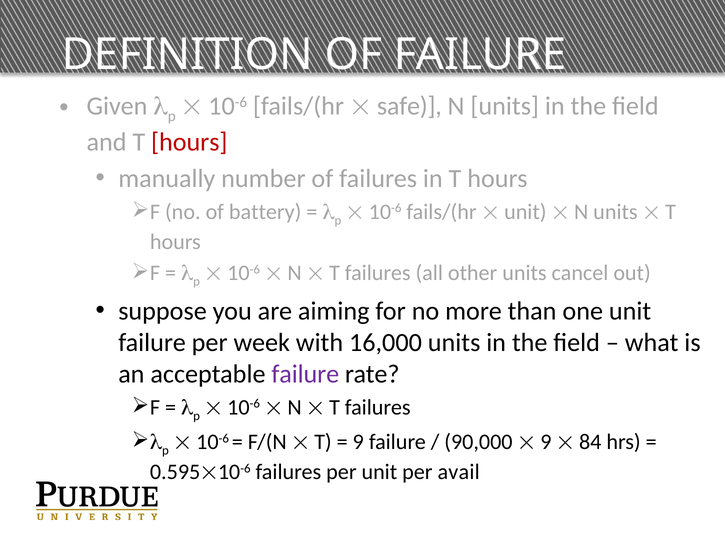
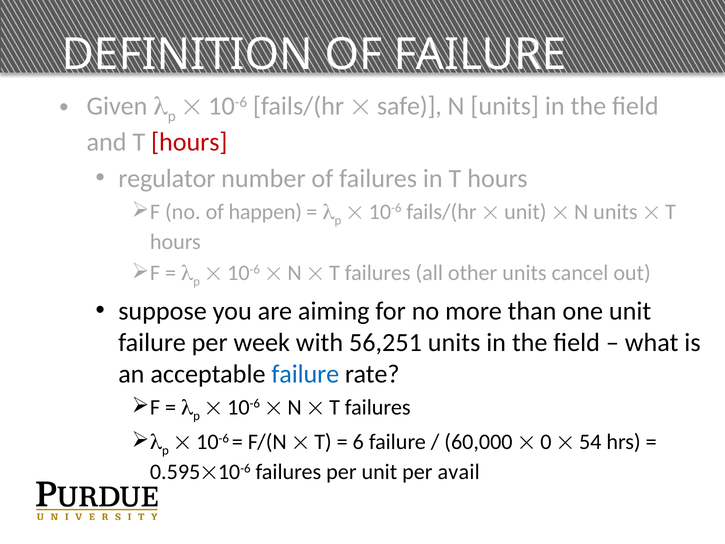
manually: manually -> regulator (167, 179)
battery: battery -> happen (265, 212)
16,000: 16,000 -> 56,251 (385, 343)
failure colour: purple -> blue (305, 374)
9: 9 -> 6 (358, 442)
90,000: 90,000 -> 60,000 (478, 442)
9: 9 -> 0 (546, 442)
84: 84 -> 54 (590, 442)
